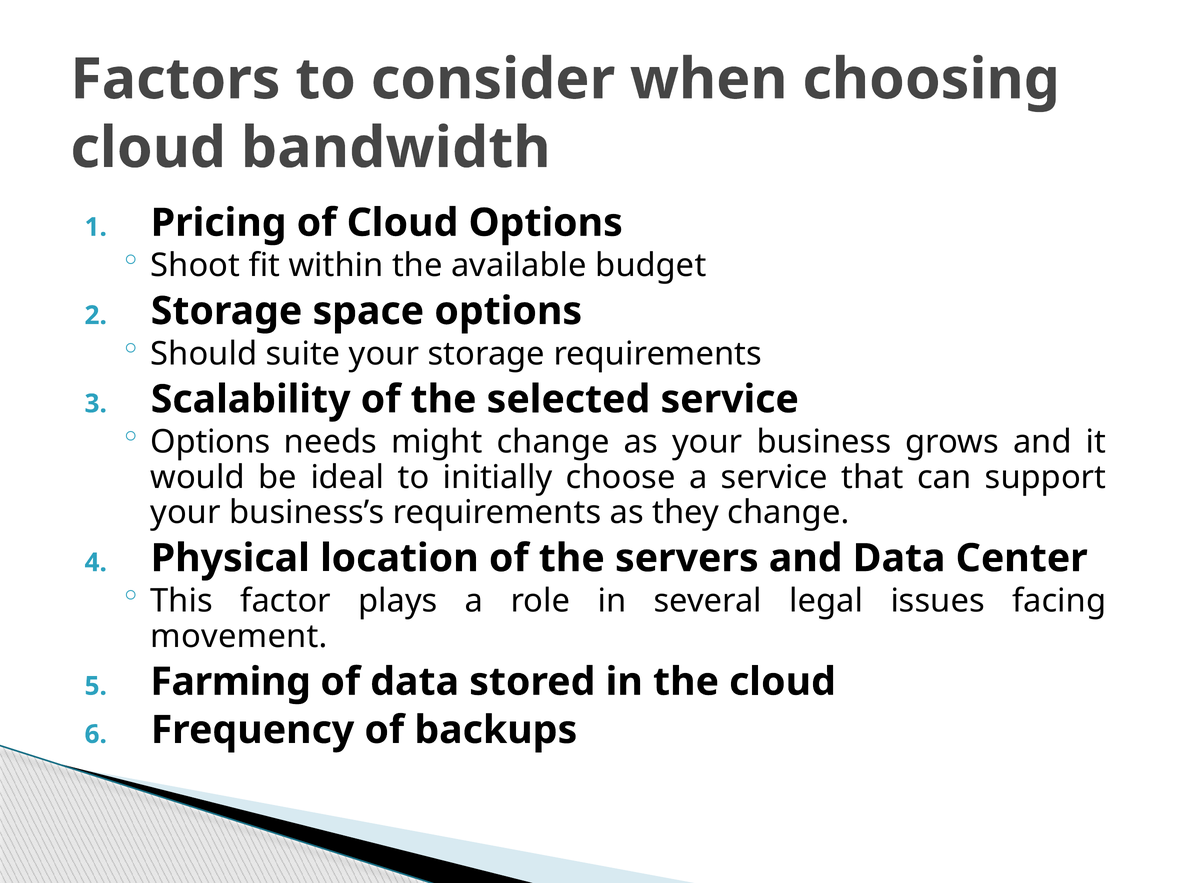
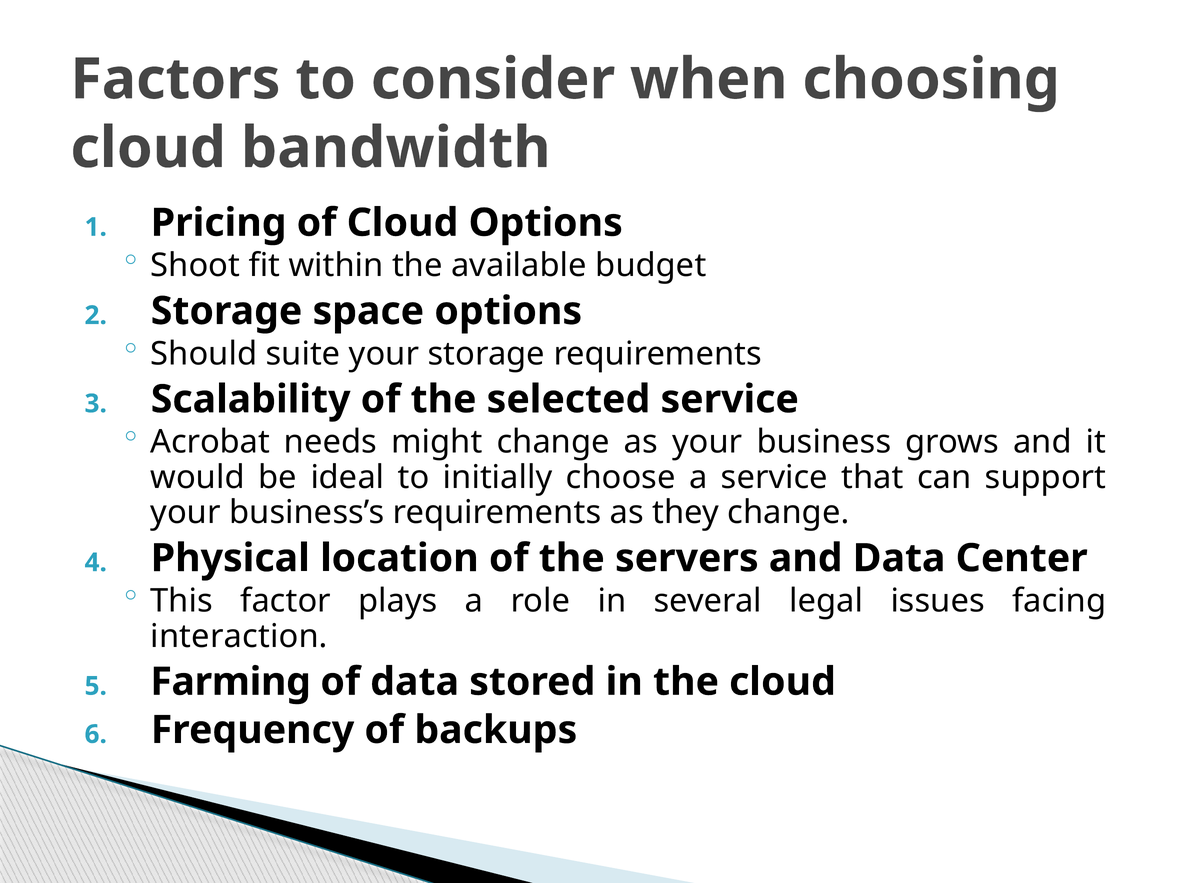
Options: Options -> Acrobat (210, 442)
movement: movement -> interaction (239, 636)
